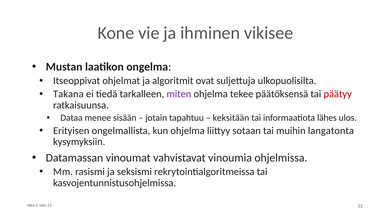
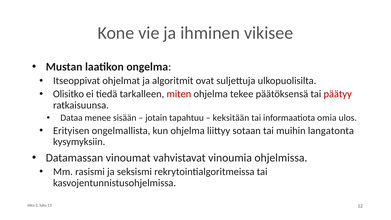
Takana: Takana -> Olisitko (68, 94)
miten colour: purple -> red (179, 94)
lähes: lähes -> omia (327, 118)
